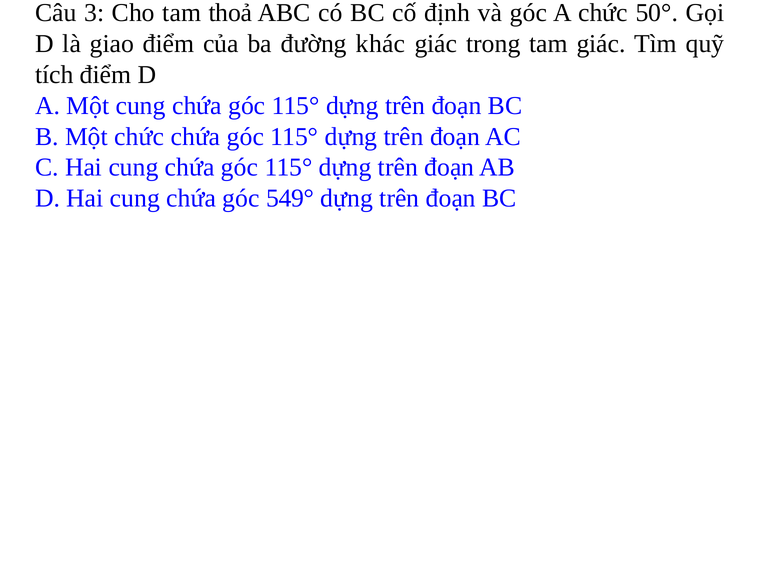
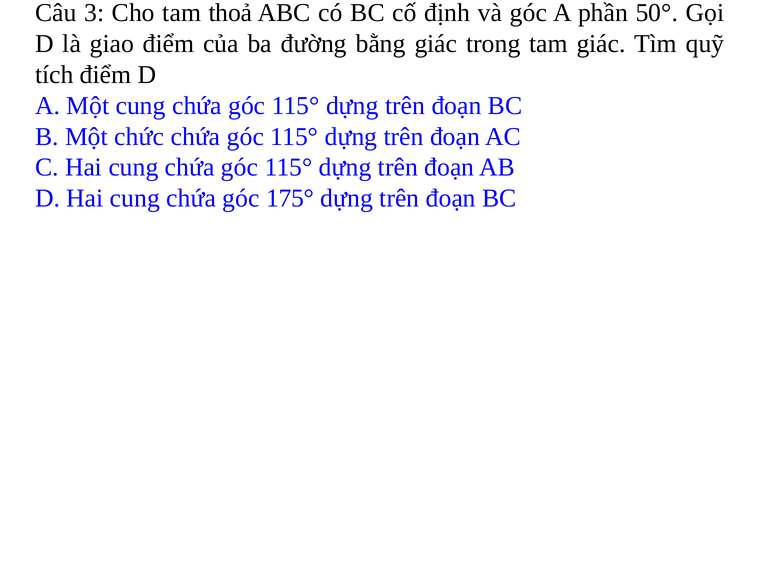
A chức: chức -> phần (603, 13)
khác: khác -> bằng (381, 44)
549°: 549° -> 175° (290, 198)
